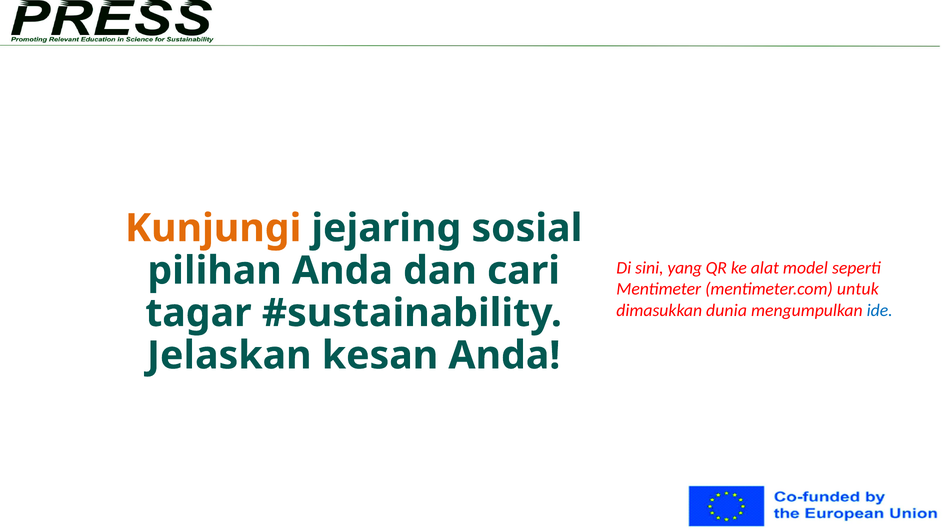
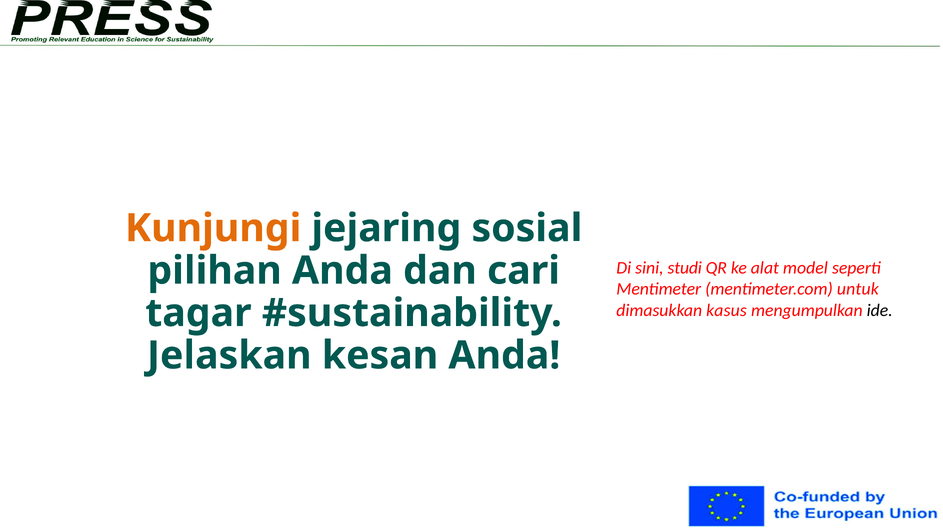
yang: yang -> studi (685, 268)
dunia: dunia -> kasus (726, 311)
ide colour: blue -> black (880, 311)
